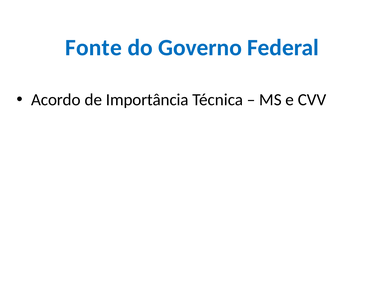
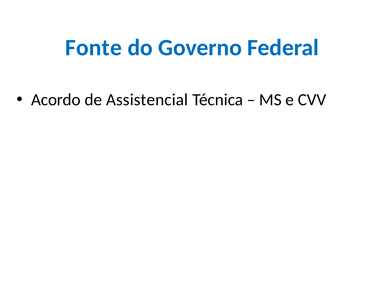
Importância: Importância -> Assistencial (147, 100)
